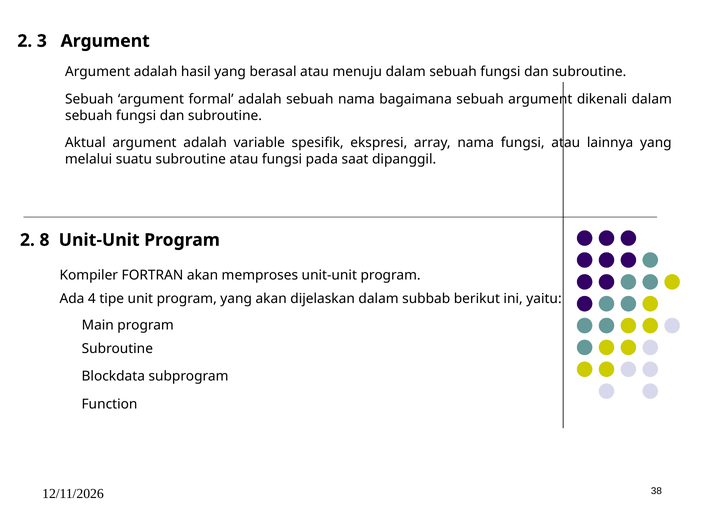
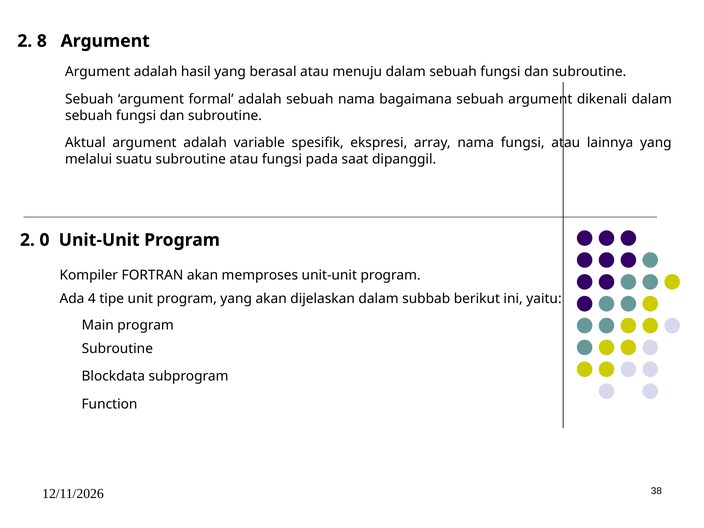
3: 3 -> 8 (42, 41)
8: 8 -> 0 (44, 240)
